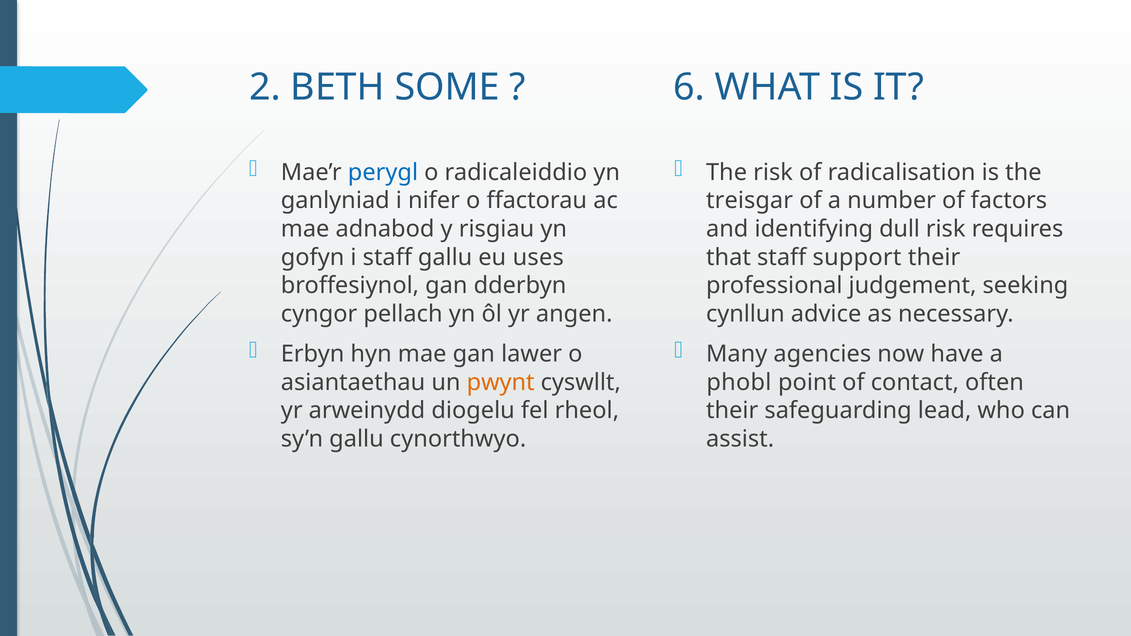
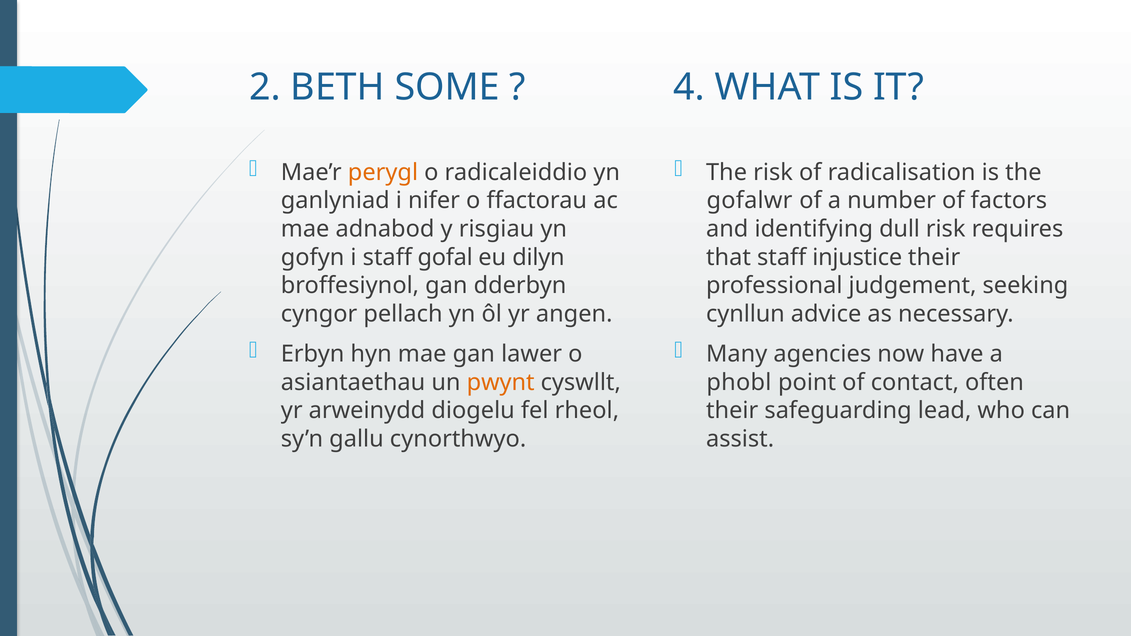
6: 6 -> 4 (689, 87)
perygl colour: blue -> orange (383, 172)
treisgar: treisgar -> gofalwr (749, 201)
staff gallu: gallu -> gofal (445, 257)
uses: uses -> dilyn (538, 257)
support: support -> injustice (857, 257)
